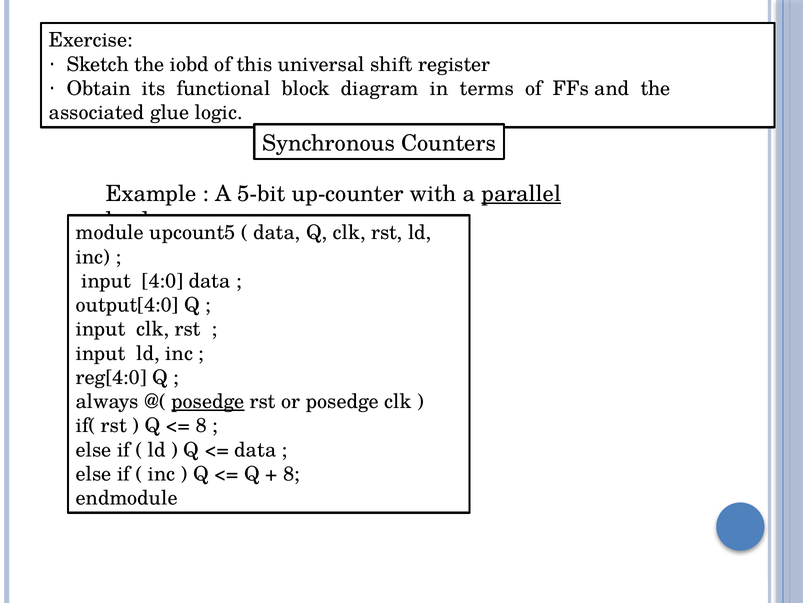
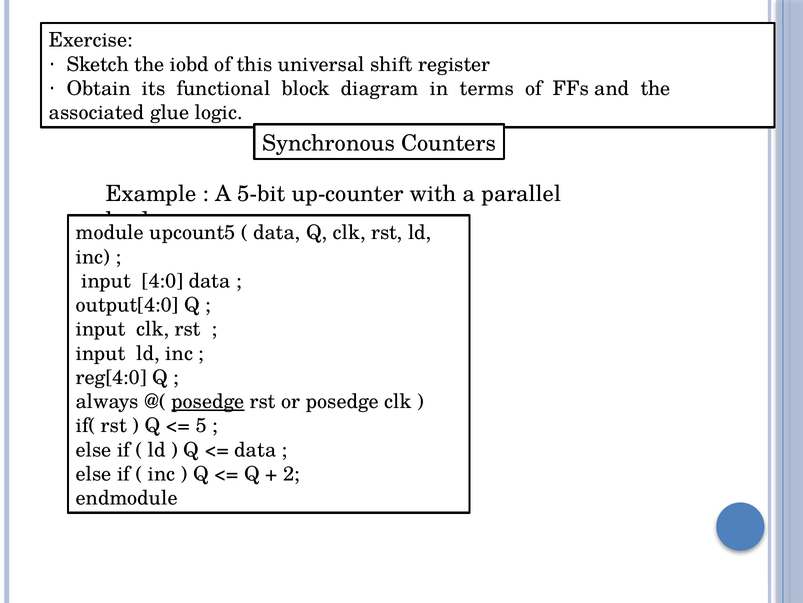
parallel underline: present -> none (521, 194)
8: 8 -> 5 (201, 425)
8: 8 -> 2 (291, 473)
